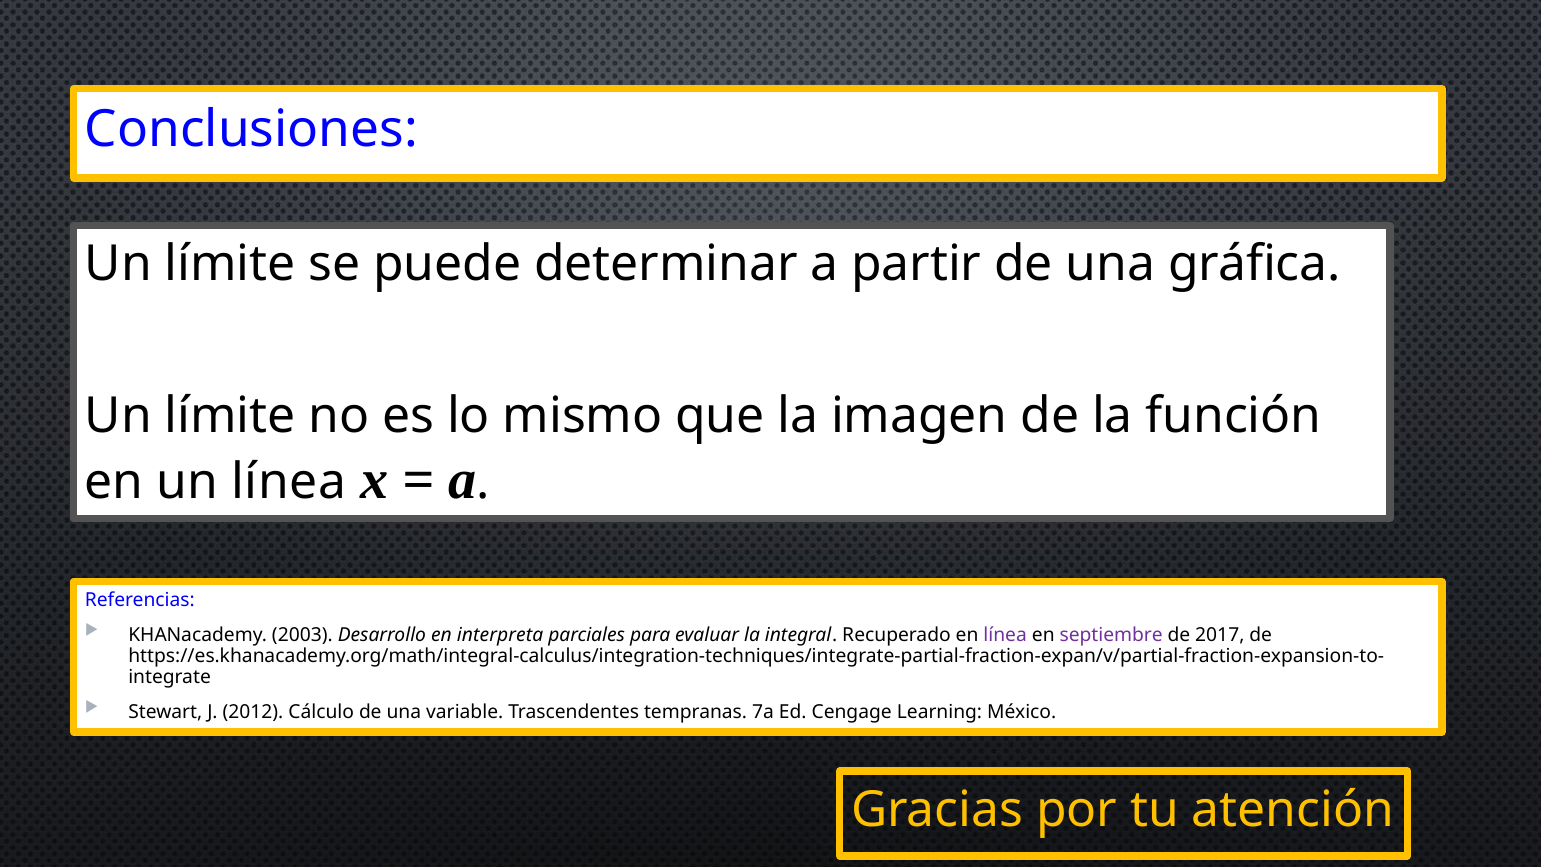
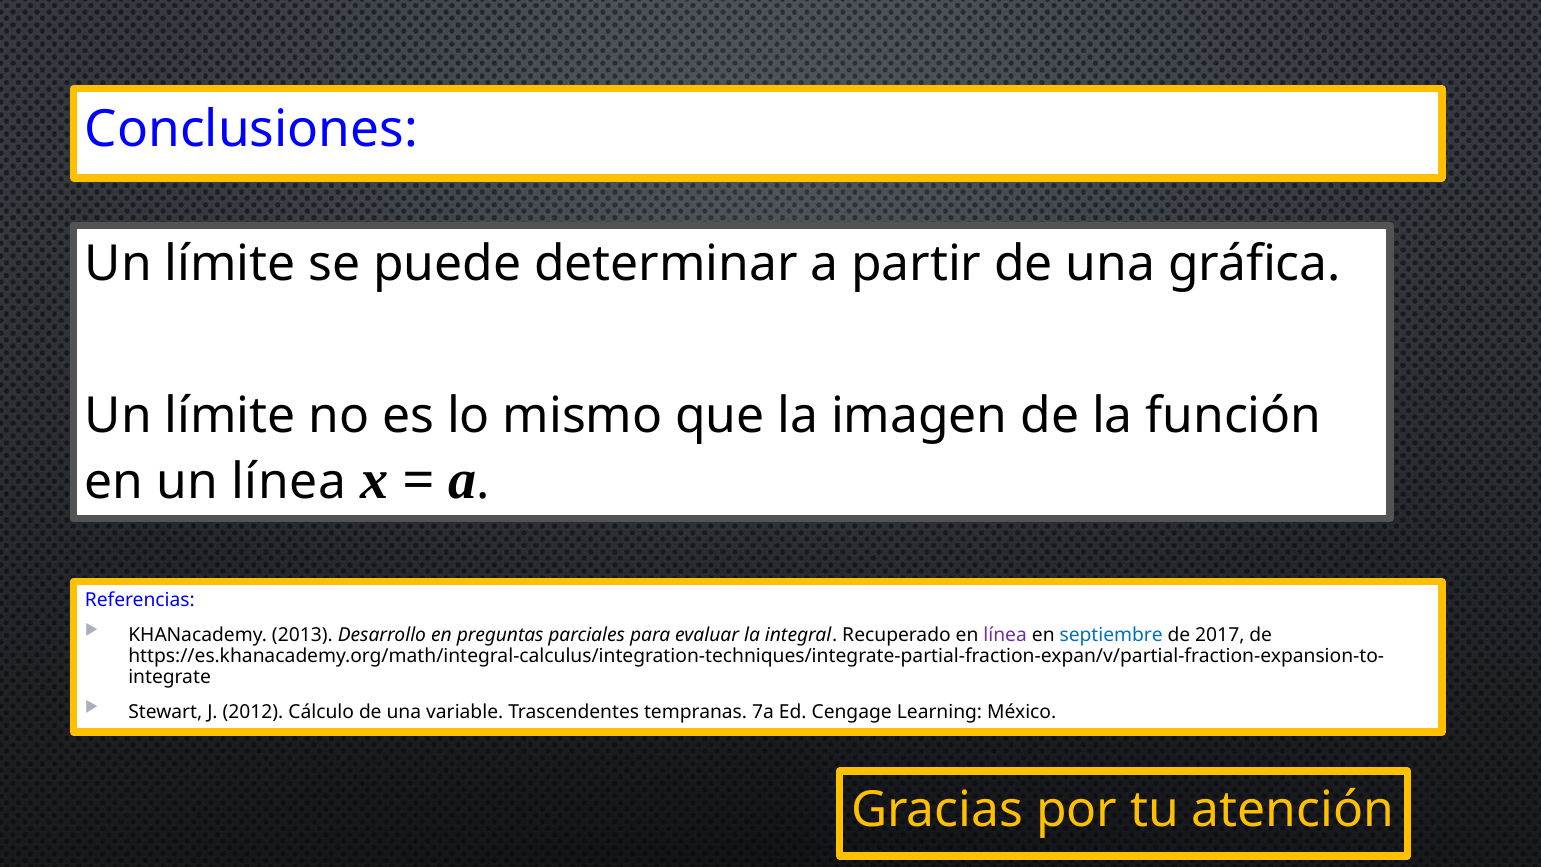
2003: 2003 -> 2013 (302, 635)
interpreta: interpreta -> preguntas (500, 635)
septiembre colour: purple -> blue (1111, 635)
